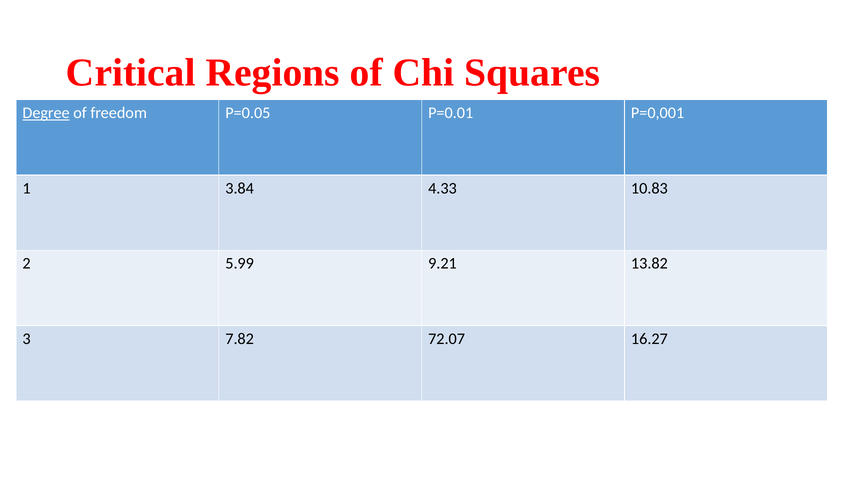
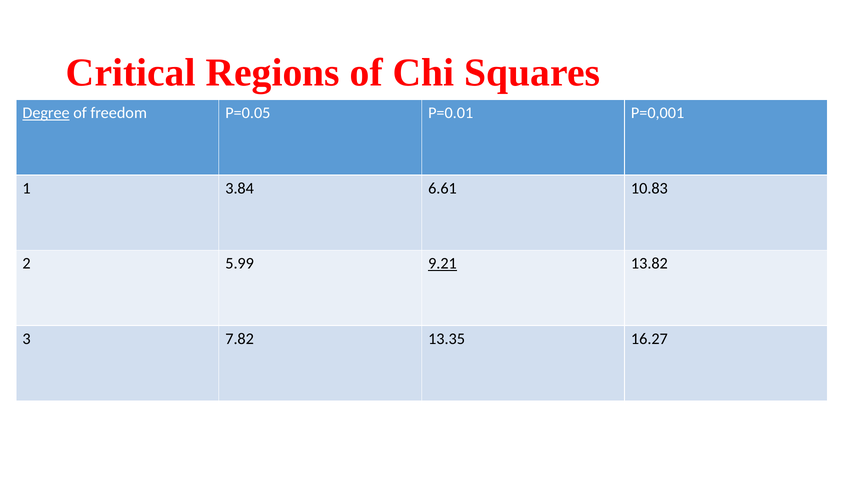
4.33: 4.33 -> 6.61 (442, 189)
9.21 underline: none -> present (442, 264)
72.07: 72.07 -> 13.35 (447, 339)
